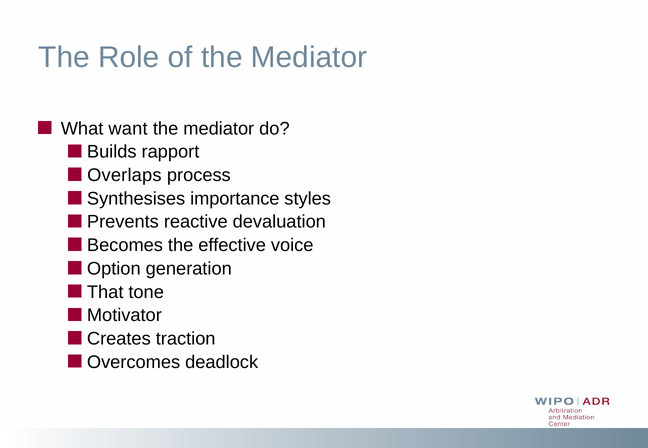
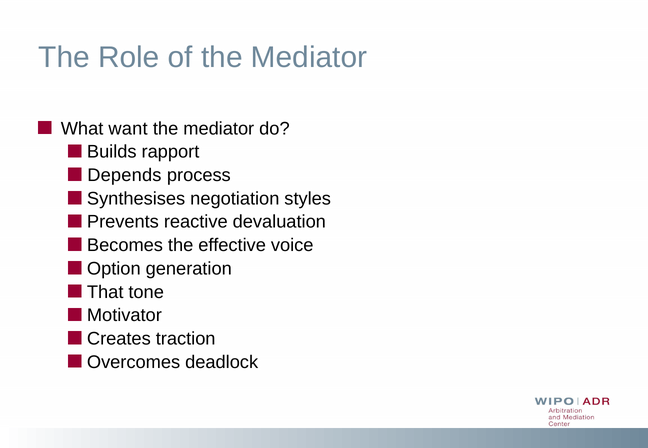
Overlaps: Overlaps -> Depends (124, 176)
importance: importance -> negotiation (235, 199)
